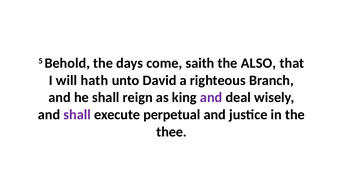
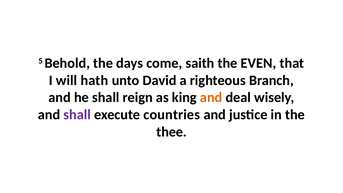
ALSO: ALSO -> EVEN (259, 63)
and colour: purple -> orange (211, 97)
perpetual: perpetual -> countries (172, 115)
